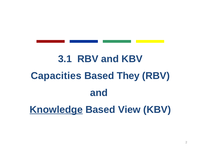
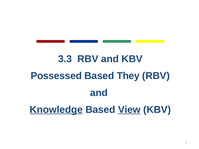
3.1: 3.1 -> 3.3 (65, 59)
Capacities: Capacities -> Possessed (56, 76)
View underline: none -> present (129, 110)
